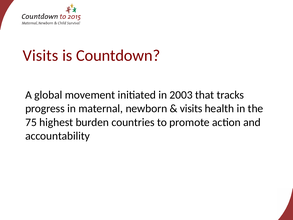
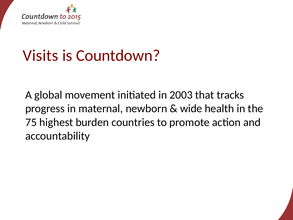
visits: visits -> wide (191, 109)
